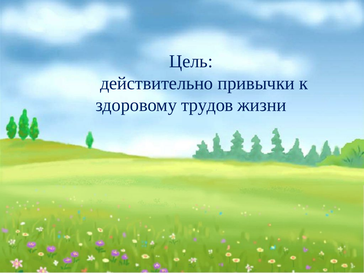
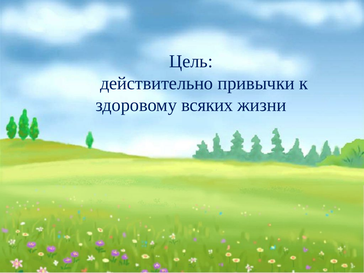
трудов: трудов -> всяких (207, 105)
